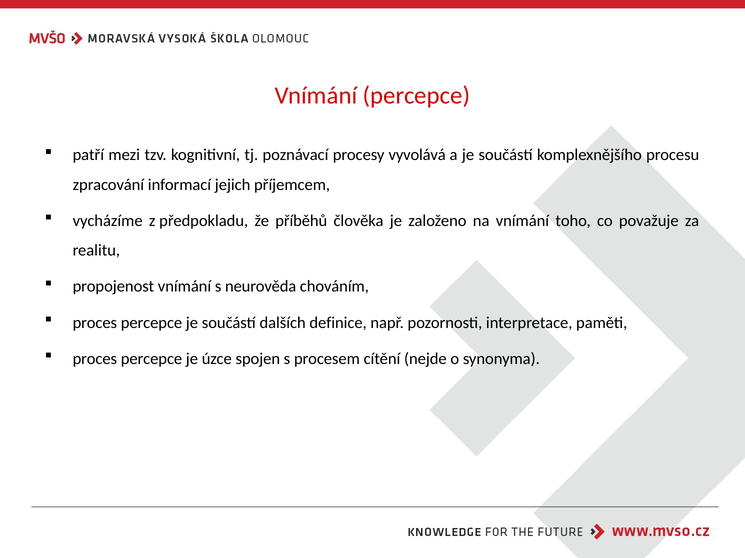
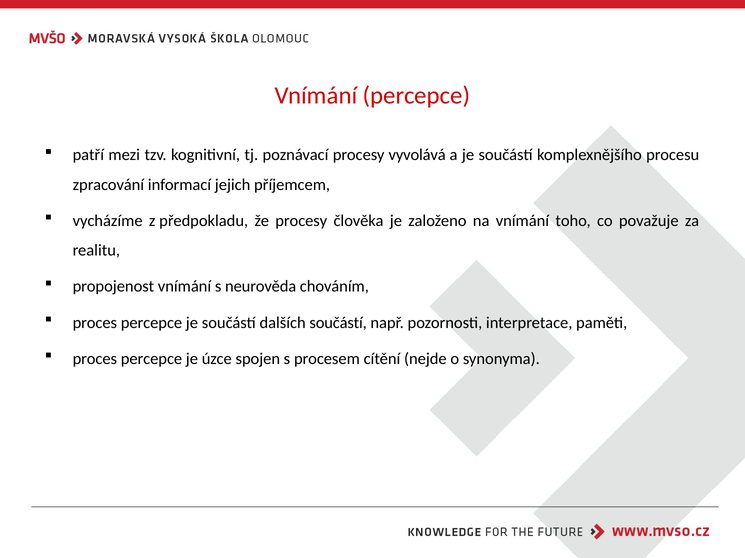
že příběhů: příběhů -> procesy (301, 221)
dalších definice: definice -> součástí (338, 323)
